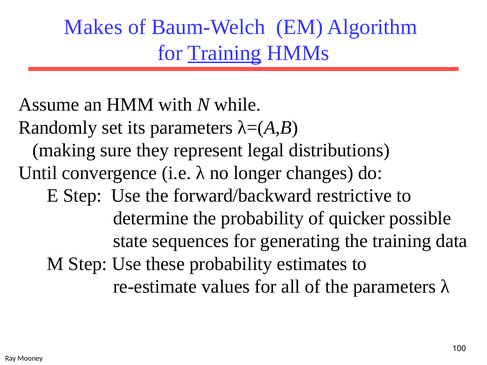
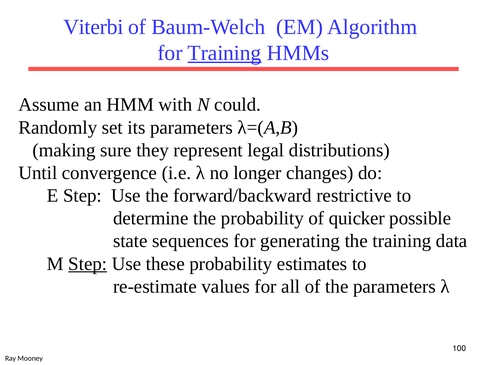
Makes: Makes -> Viterbi (93, 27)
while: while -> could (238, 105)
Step underline: none -> present (88, 264)
